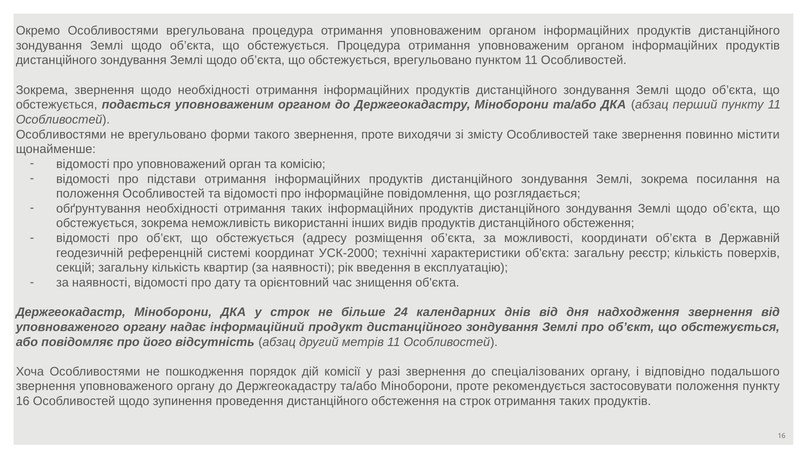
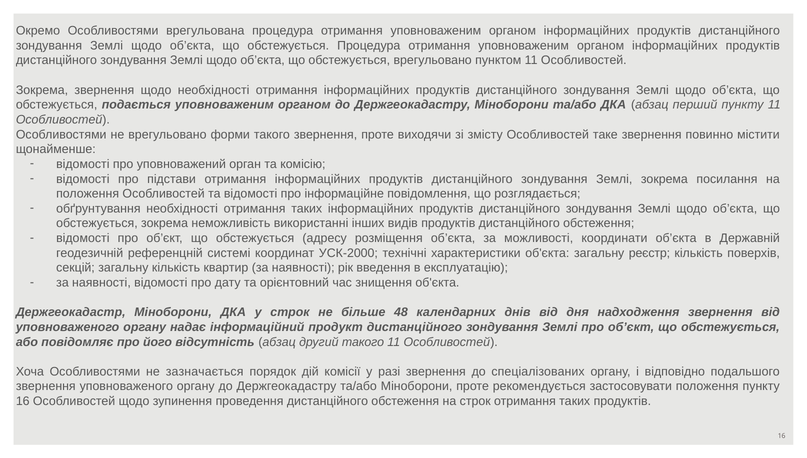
24: 24 -> 48 (401, 312)
другий метрів: метрів -> такого (363, 342)
пошкодження: пошкодження -> зазначається (205, 371)
